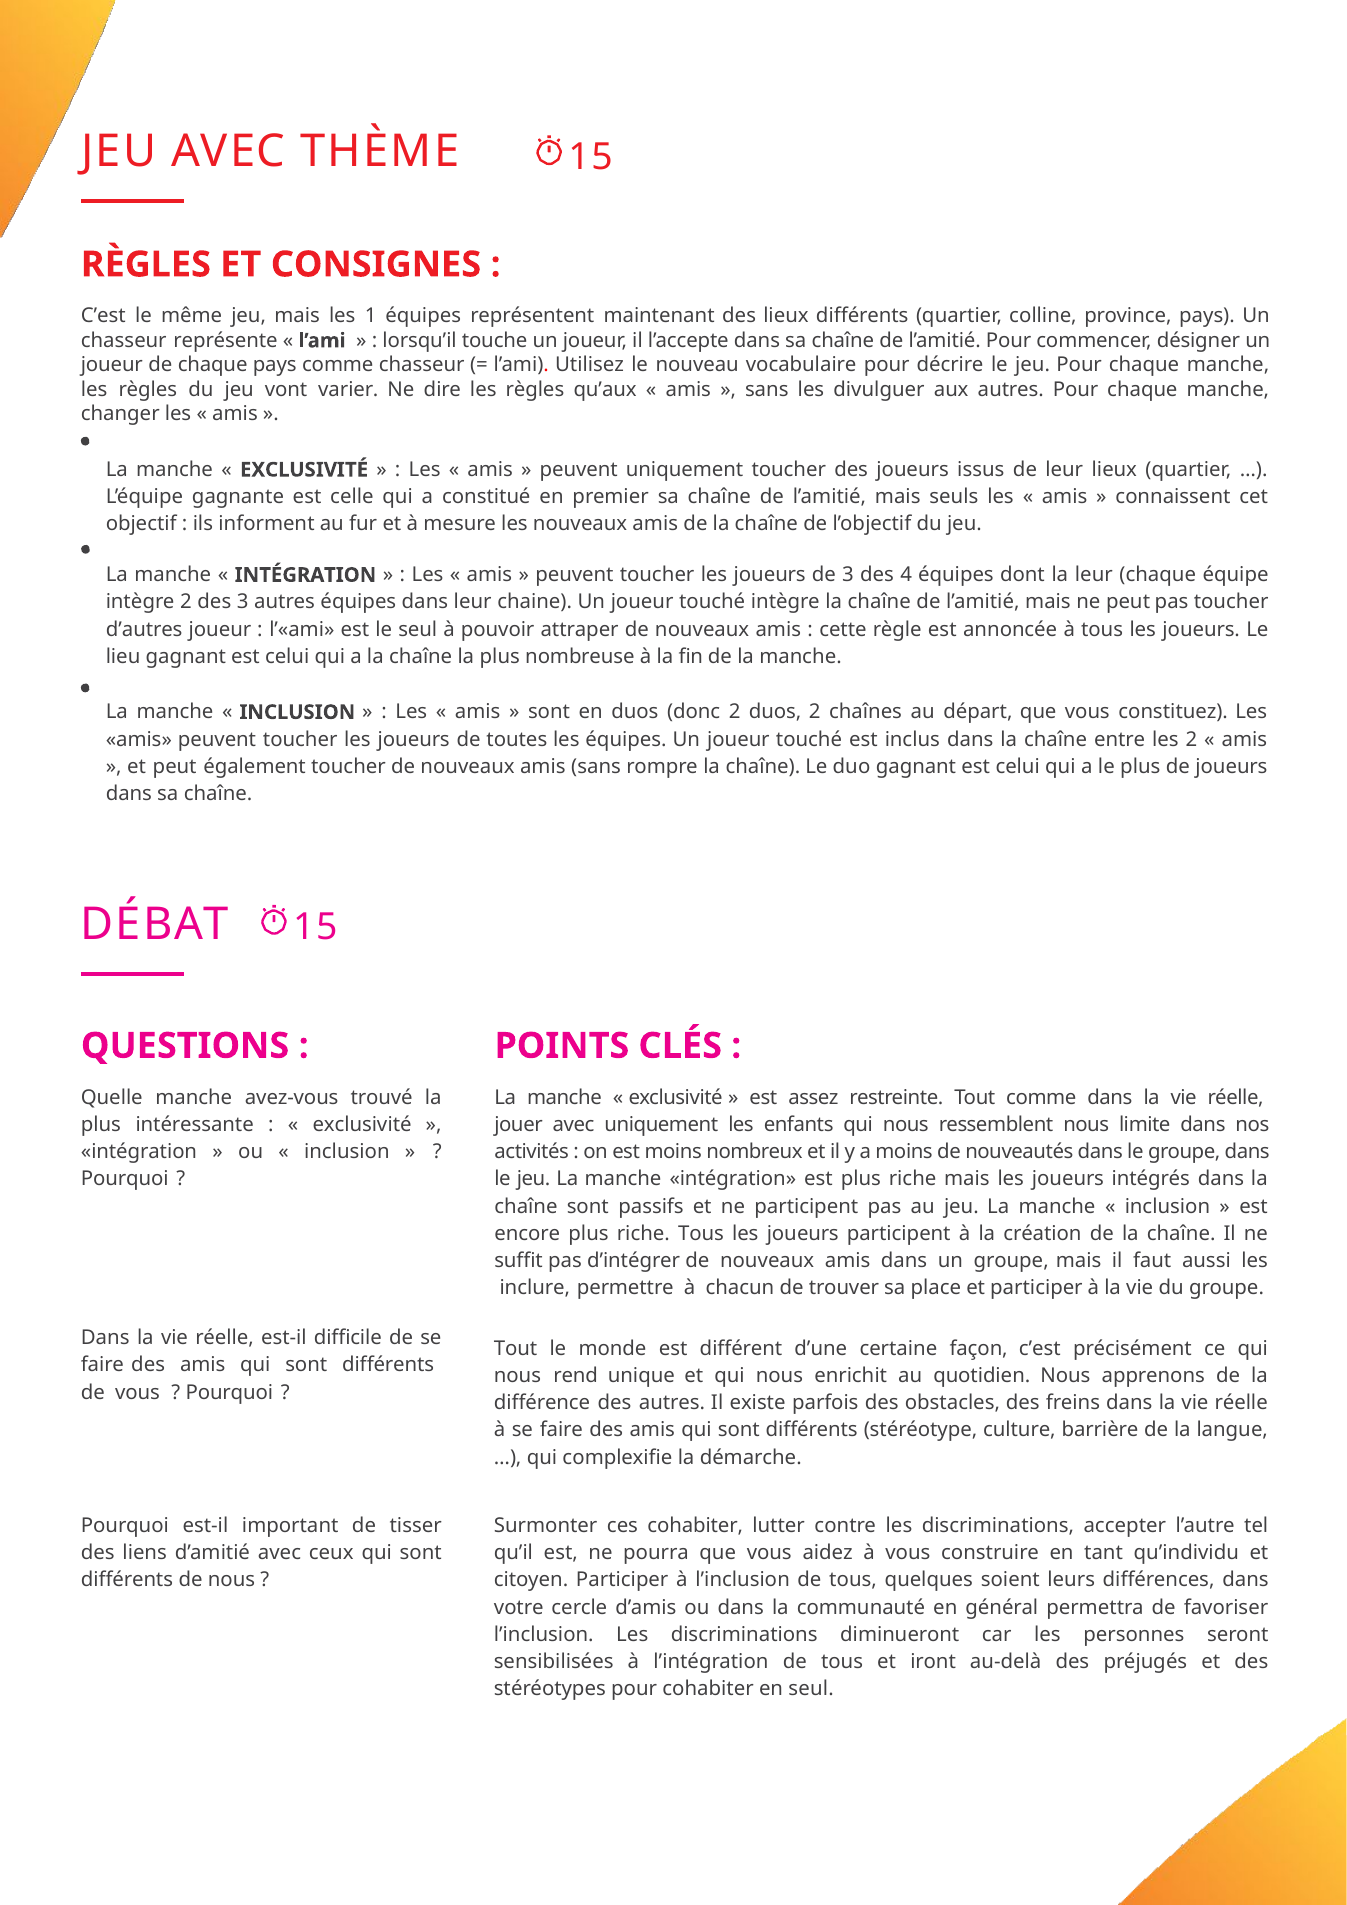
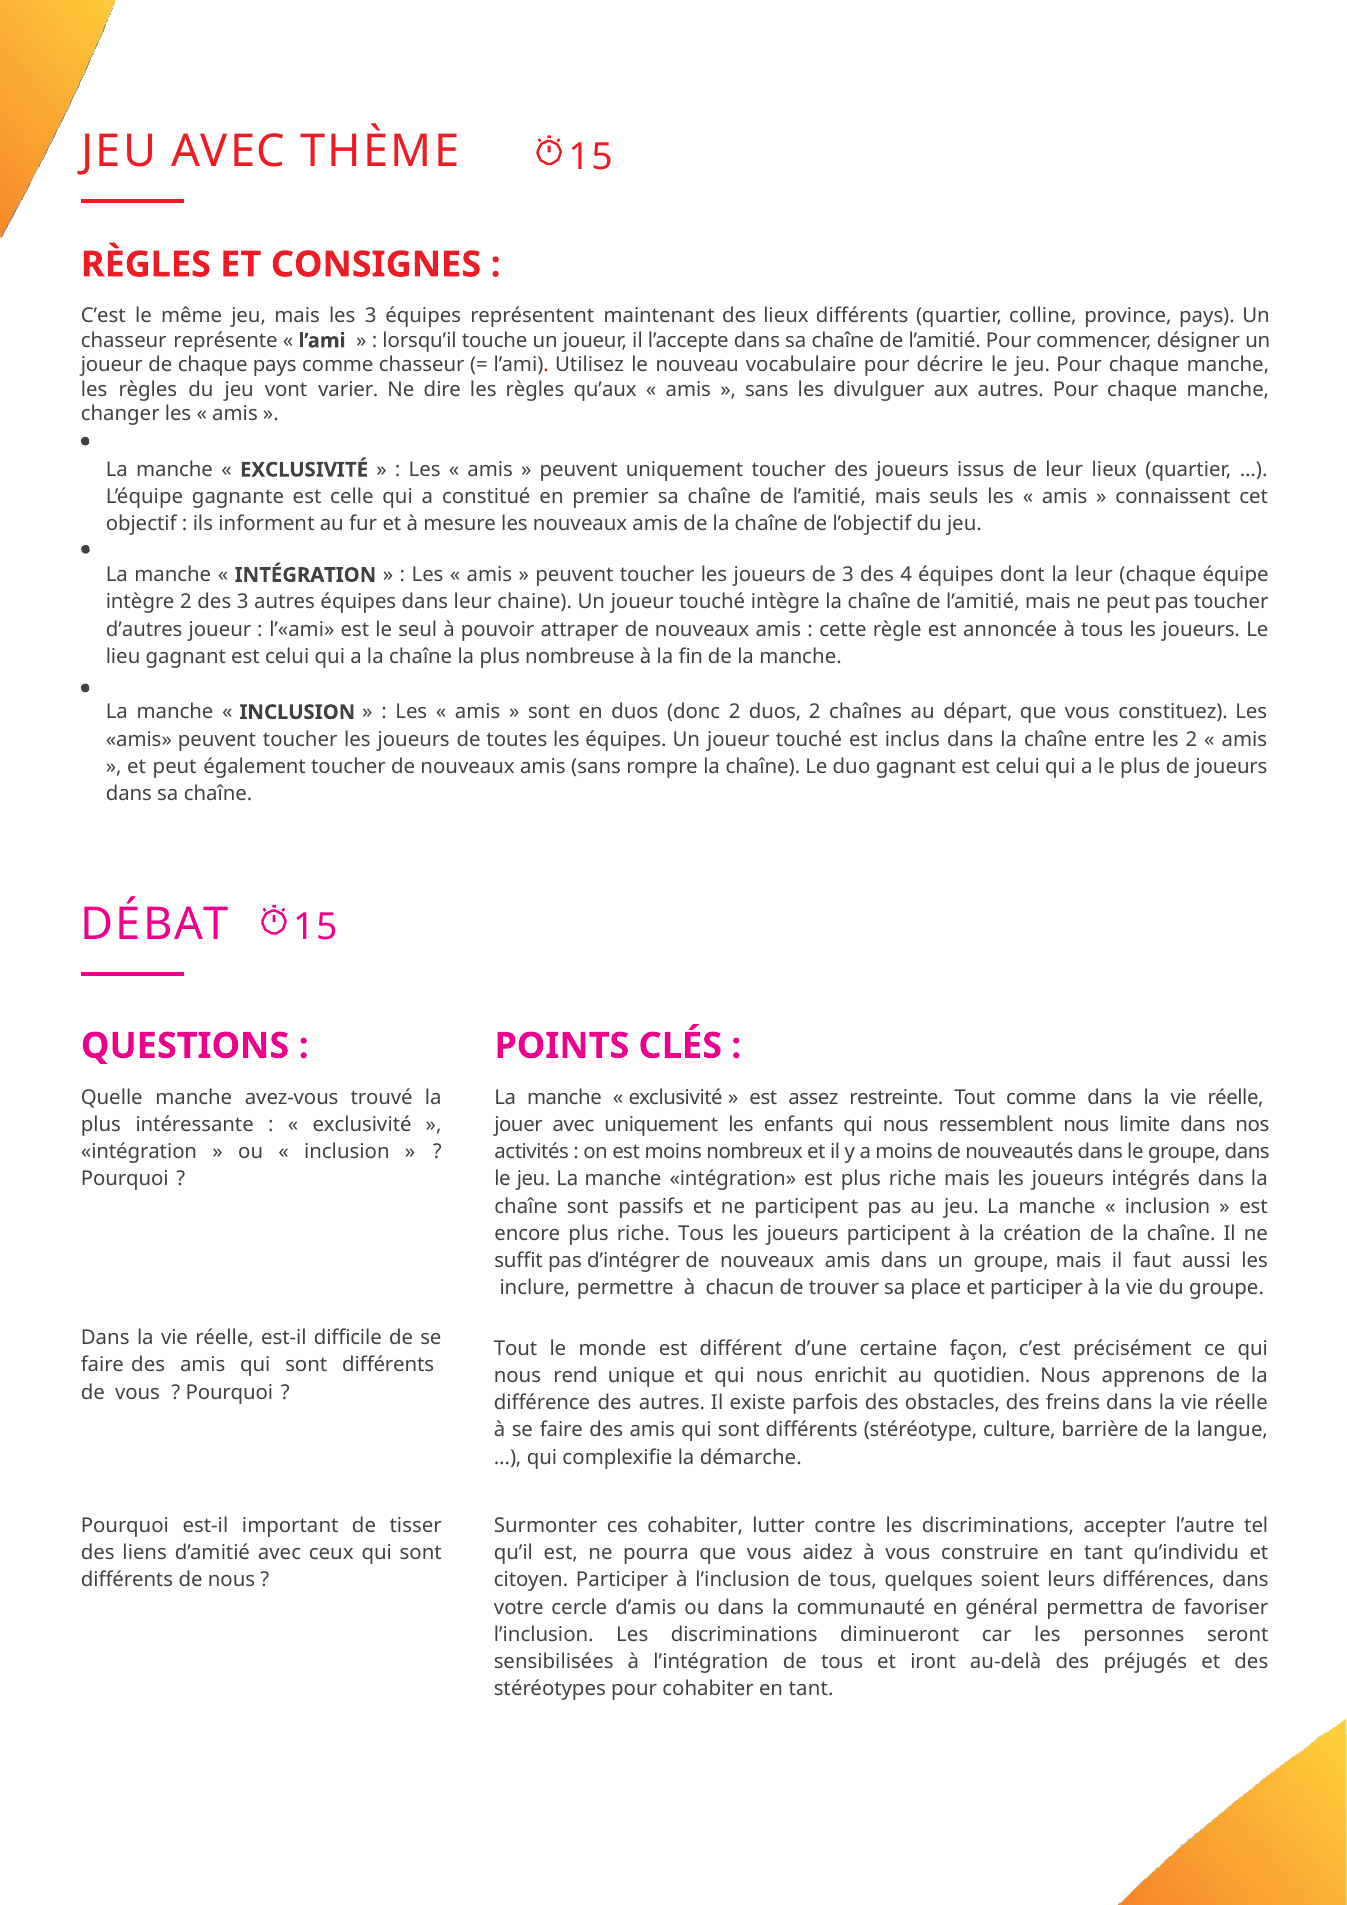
les 1: 1 -> 3 (371, 316)
cohabiter en seul: seul -> tant (811, 1689)
